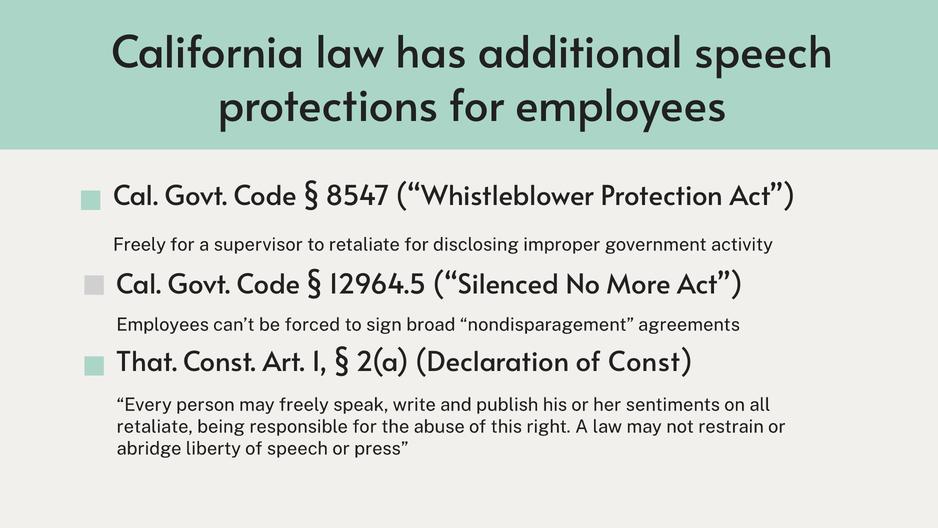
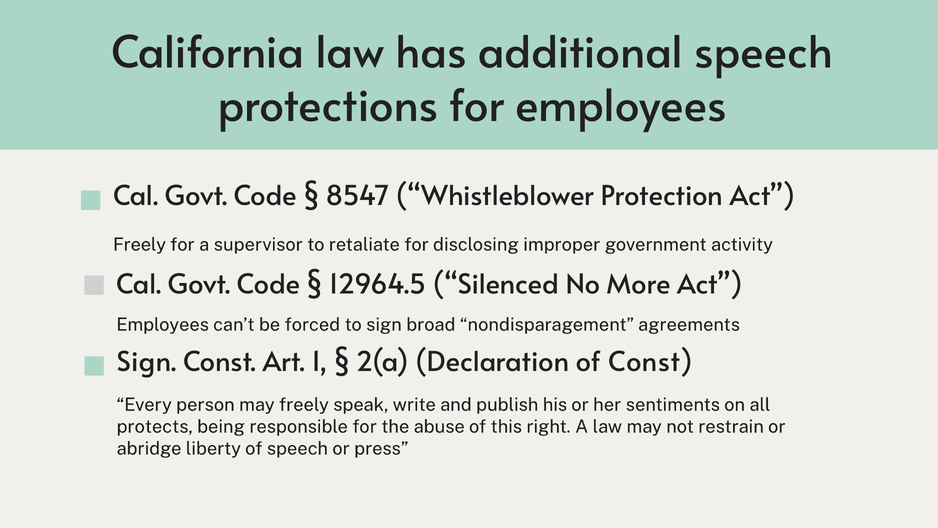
That: That -> Sign (147, 362)
retaliate: retaliate -> protects (155, 426)
